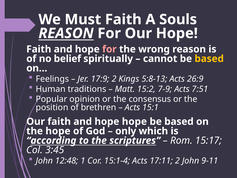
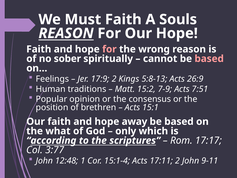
belief: belief -> sober (67, 59)
based colour: yellow -> pink (209, 59)
hope hope: hope -> away (135, 121)
the hope: hope -> what (58, 131)
15:17: 15:17 -> 17:17 (209, 140)
3:45: 3:45 -> 3:77 (55, 150)
